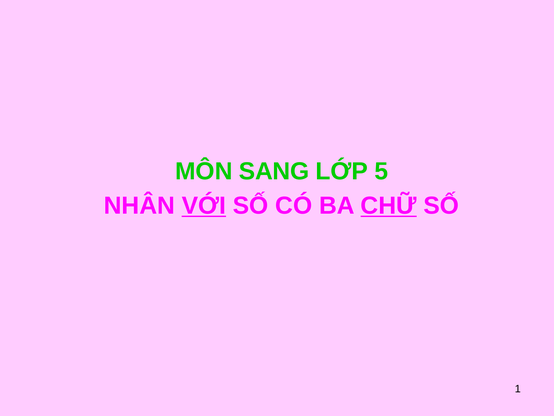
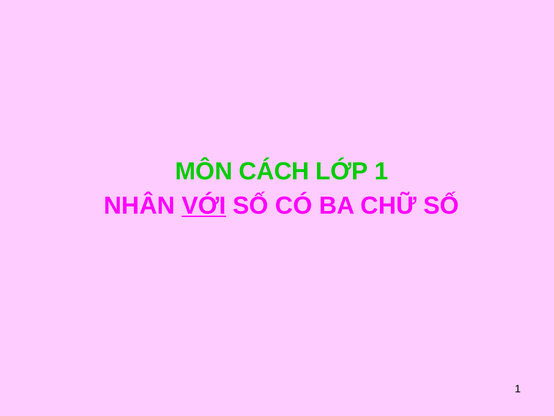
SANG: SANG -> CÁCH (274, 171)
LỚP 5: 5 -> 1 (381, 171)
CHỮ underline: present -> none (389, 206)
